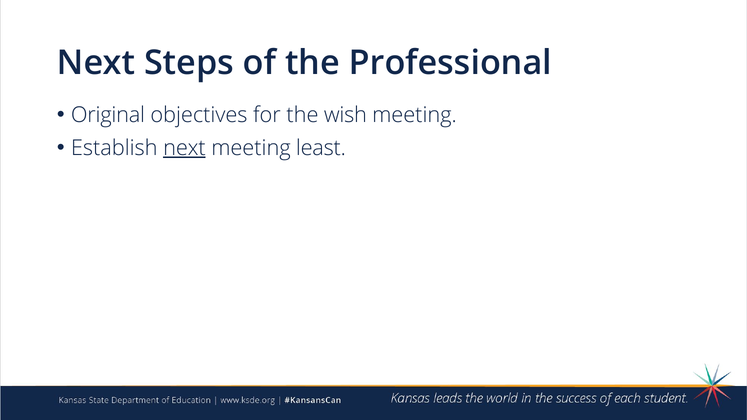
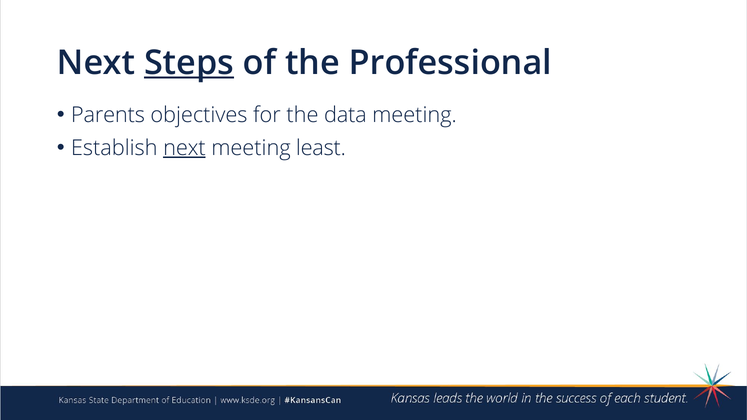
Steps underline: none -> present (189, 63)
Original: Original -> Parents (108, 115)
wish: wish -> data (345, 115)
